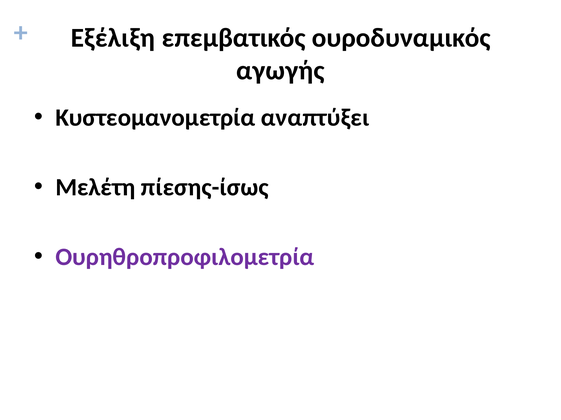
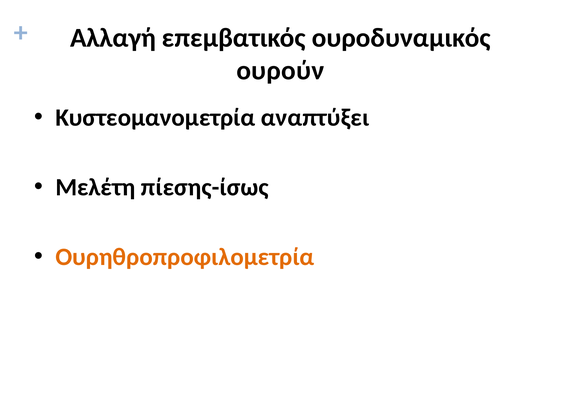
Εξέλιξη: Εξέλιξη -> Αλλαγή (113, 38)
αγωγής: αγωγής -> ουρούν (280, 71)
Ουρηθροπροφιλομετρία colour: purple -> orange (185, 257)
